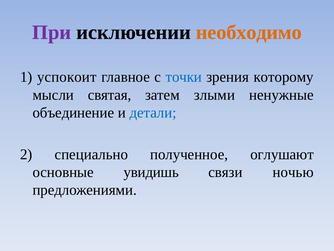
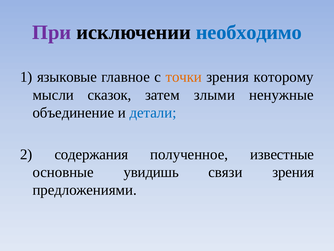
необходимо colour: orange -> blue (249, 32)
успокоит: успокоит -> языковые (67, 77)
точки colour: blue -> orange (184, 77)
святая: святая -> сказок (110, 95)
специально: специально -> содержания (91, 154)
оглушают: оглушают -> известные (282, 154)
связи ночью: ночью -> зрения (293, 172)
